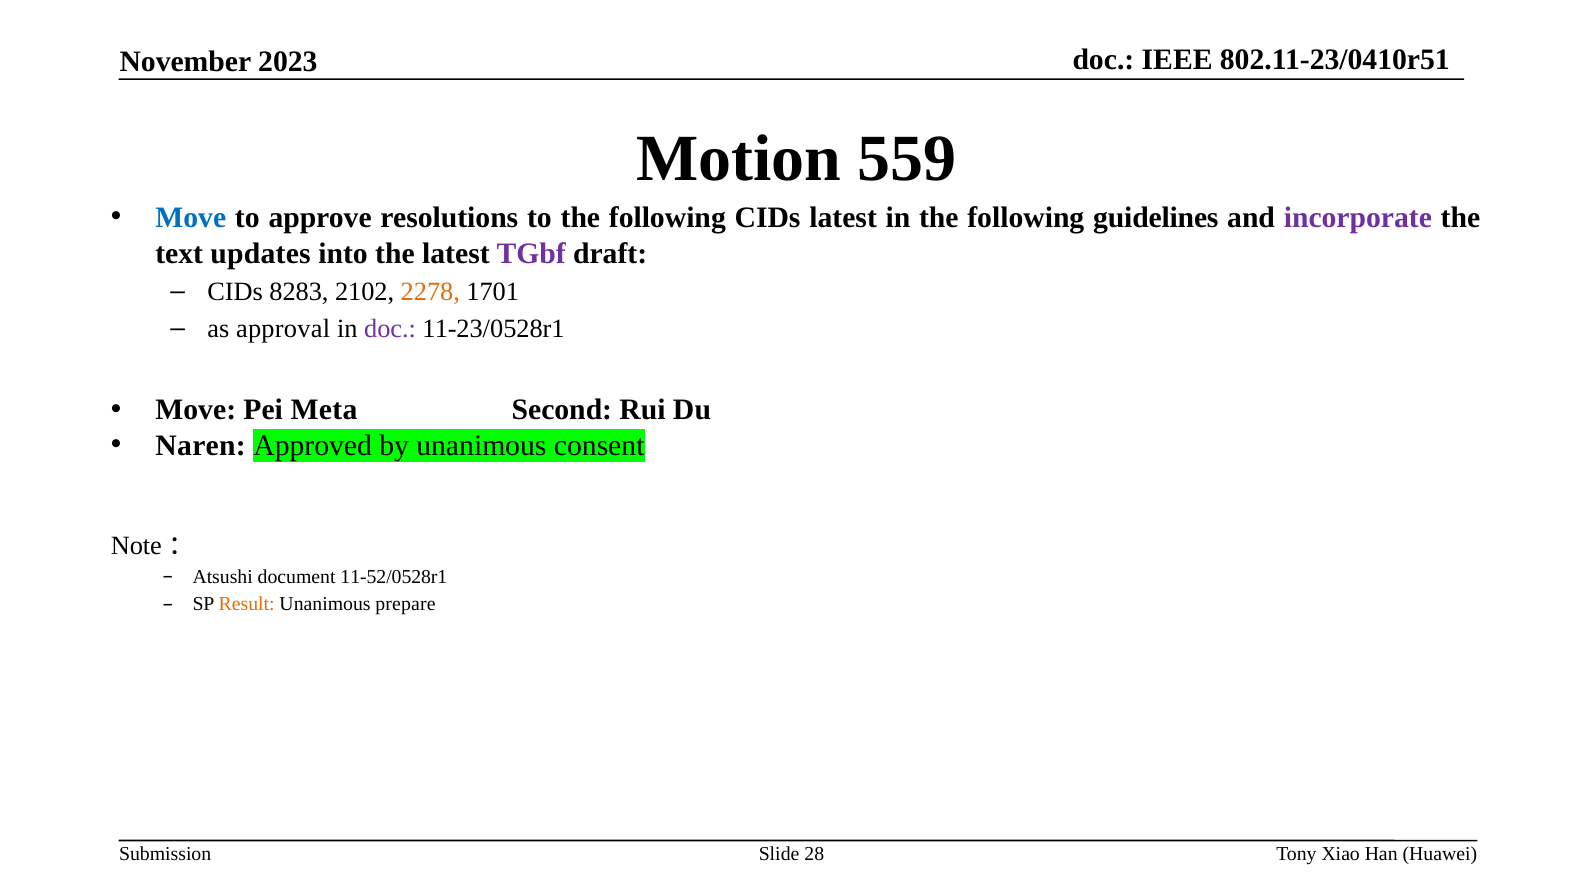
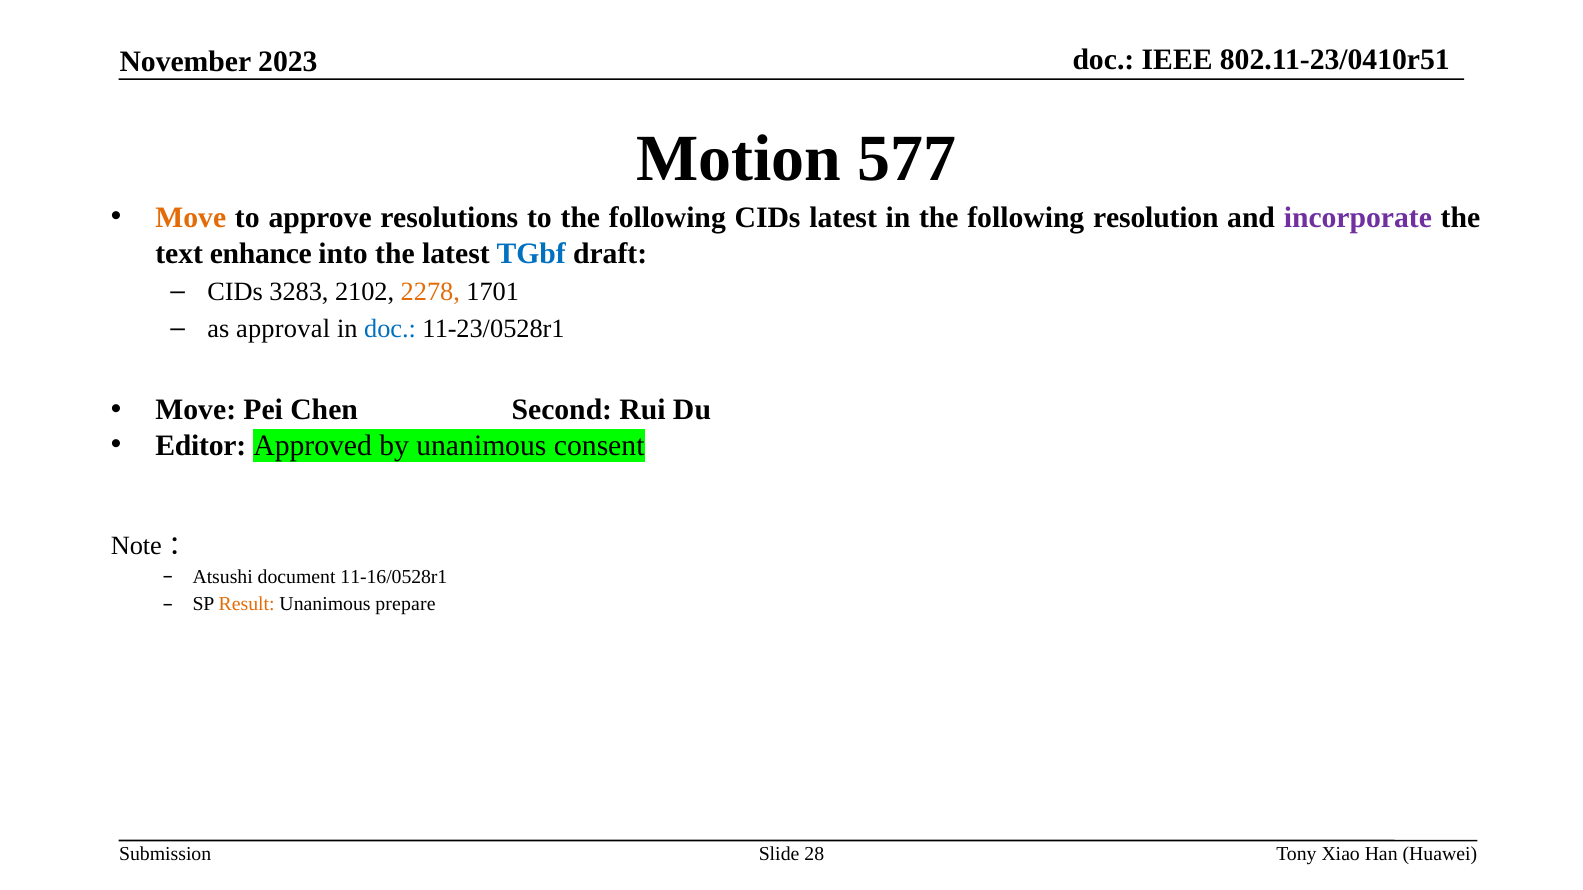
559: 559 -> 577 (907, 159)
Move colour: blue -> orange (191, 218)
guidelines: guidelines -> resolution (1156, 218)
updates: updates -> enhance (261, 253)
TGbf colour: purple -> blue (531, 253)
8283: 8283 -> 3283 (299, 292)
doc colour: purple -> blue (390, 329)
Meta: Meta -> Chen (324, 410)
Naren: Naren -> Editor (201, 446)
11-52/0528r1: 11-52/0528r1 -> 11-16/0528r1 (394, 577)
